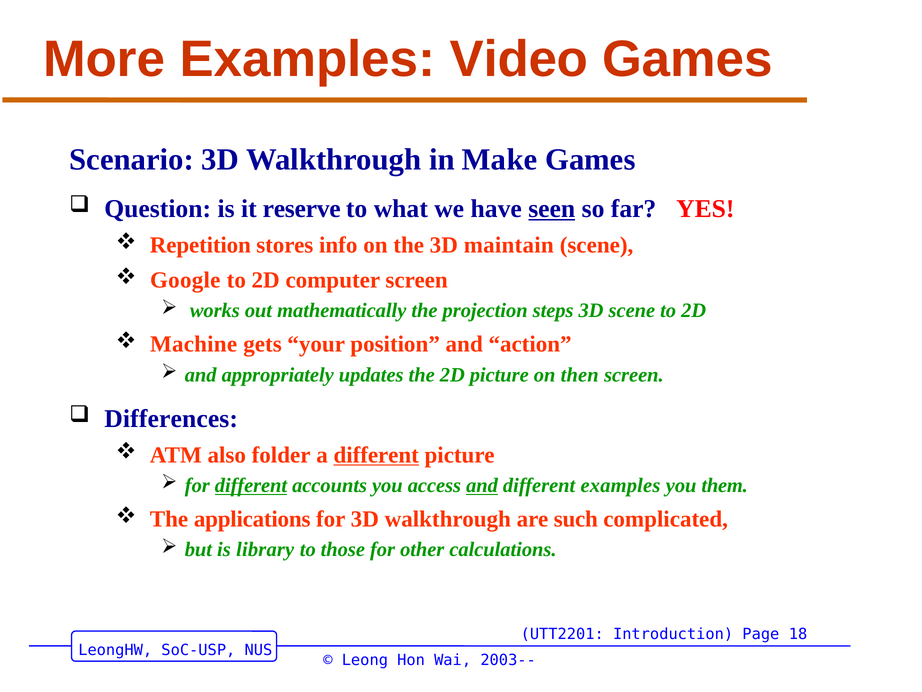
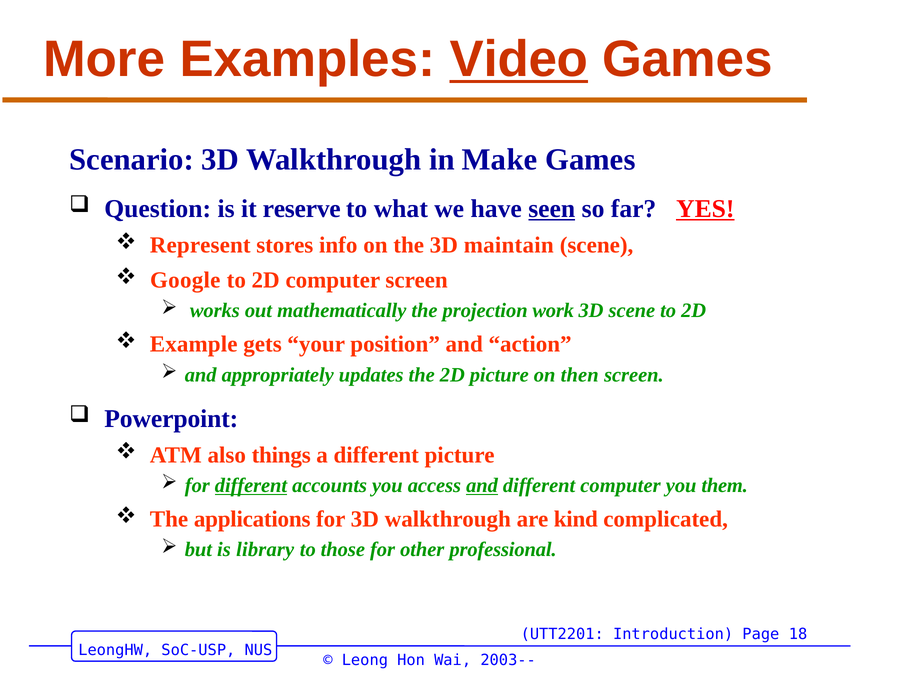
Video underline: none -> present (519, 59)
YES underline: none -> present (705, 209)
Repetition: Repetition -> Represent (200, 245)
steps: steps -> work (553, 310)
Machine: Machine -> Example (194, 344)
Differences: Differences -> Powerpoint (171, 418)
folder: folder -> things (281, 455)
different underline: present -> none (376, 455)
different examples: examples -> computer (620, 485)
such: such -> kind (576, 519)
calculations: calculations -> professional (503, 549)
